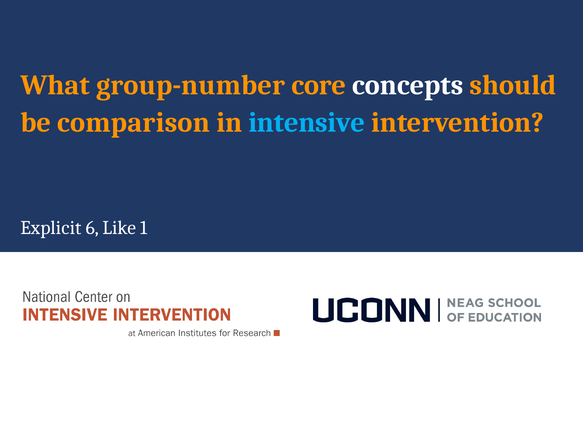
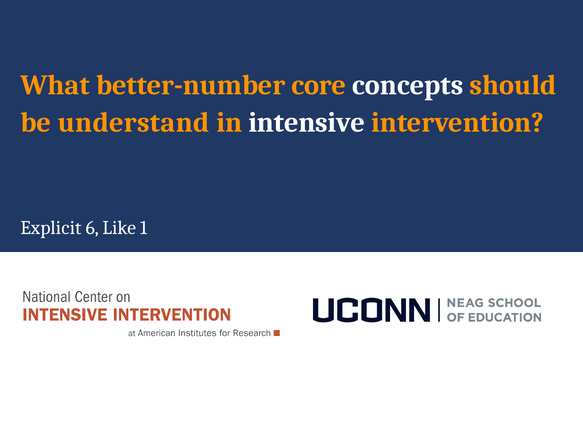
group-number: group-number -> better-number (191, 85)
comparison: comparison -> understand (134, 123)
intensive colour: light blue -> white (307, 123)
